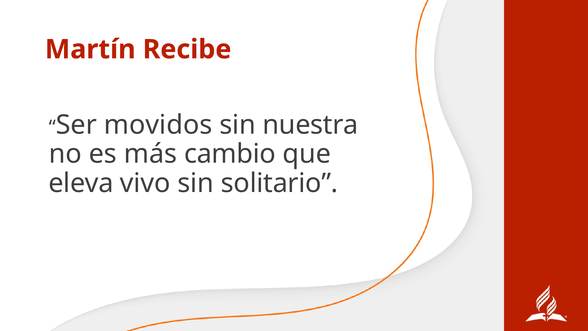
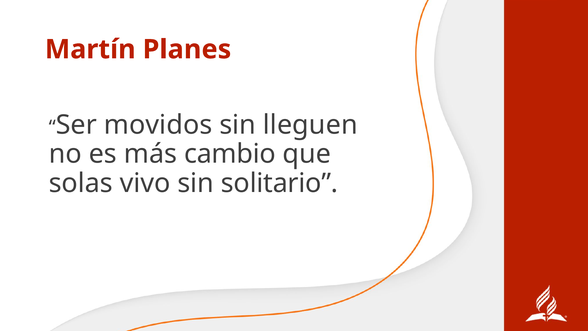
Recibe: Recibe -> Planes (187, 49)
nuestra: nuestra -> lleguen (310, 125)
eleva: eleva -> solas (81, 183)
